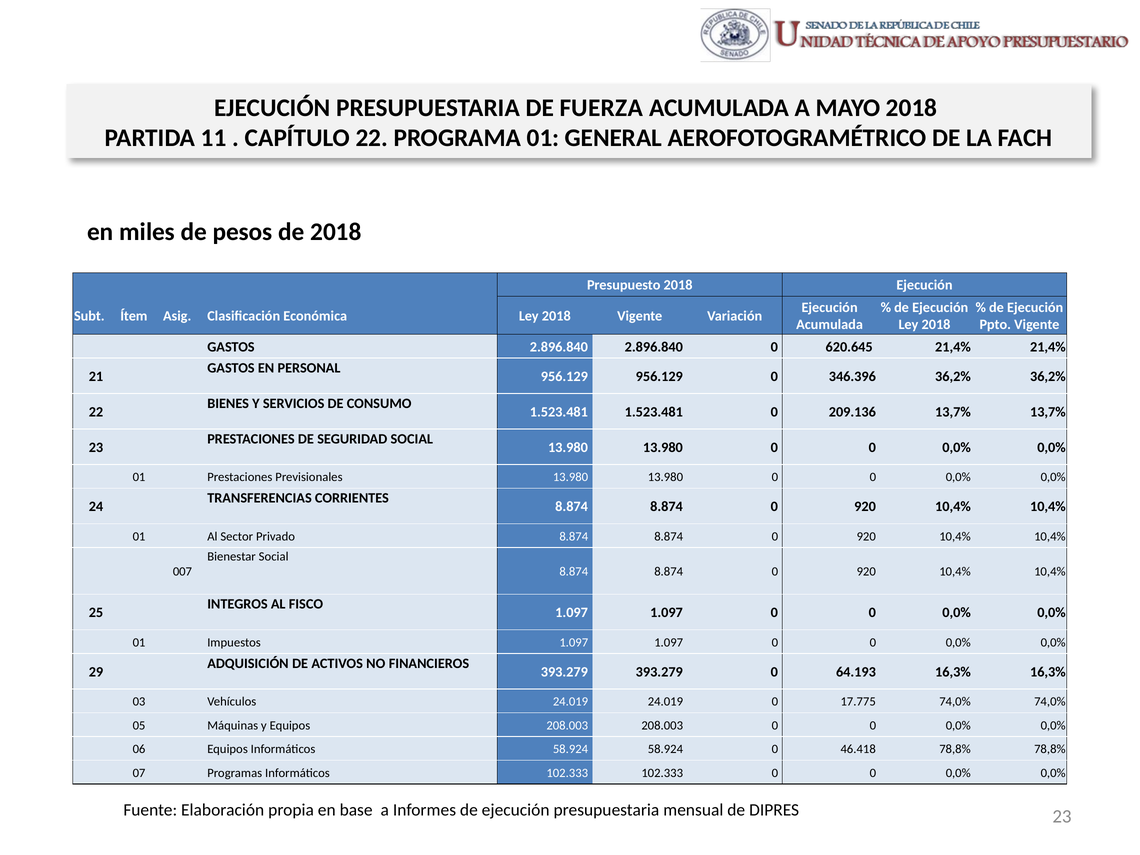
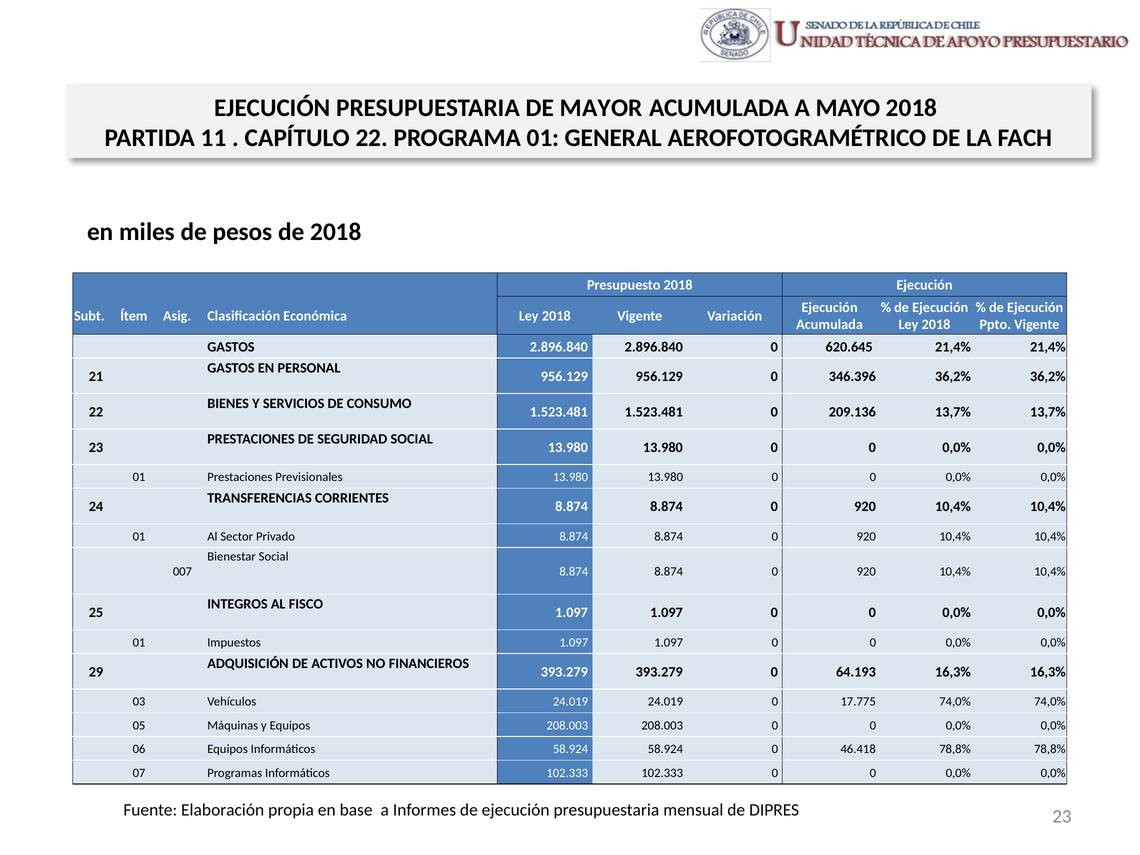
FUERZA: FUERZA -> MAYOR (601, 108)
